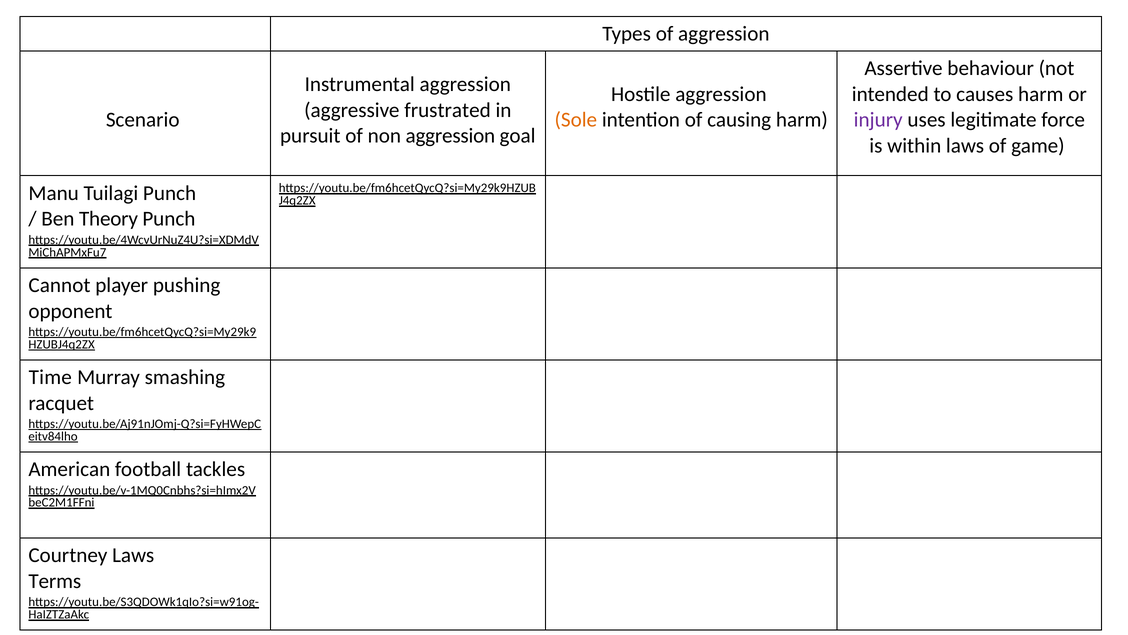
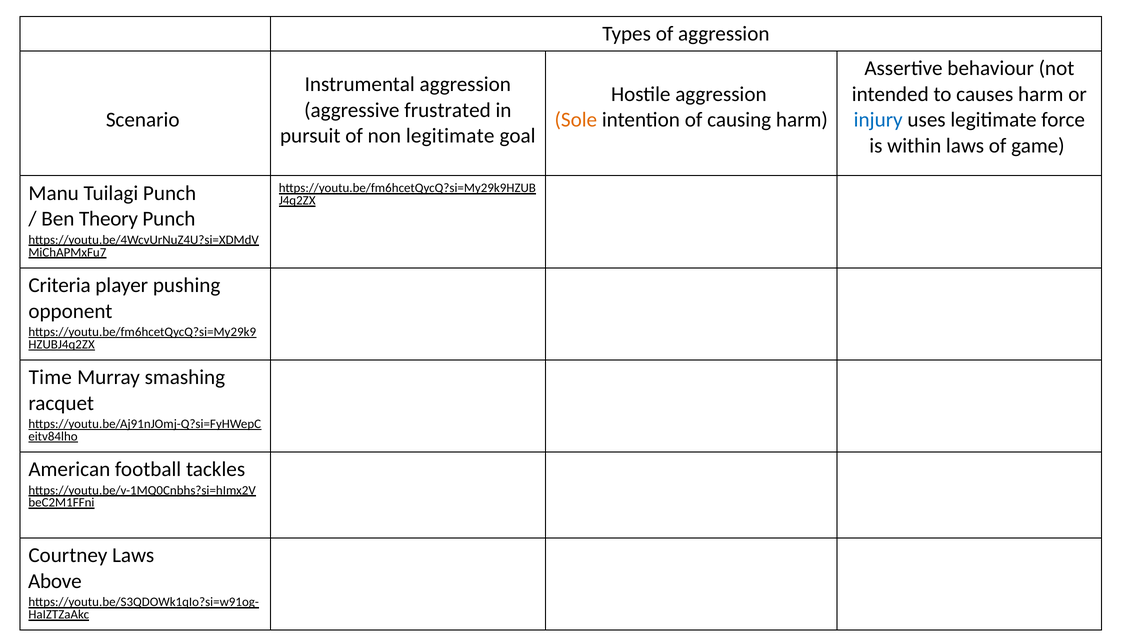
injury colour: purple -> blue (878, 120)
non aggression: aggression -> legitimate (450, 136)
Cannot: Cannot -> Criteria (60, 285)
Terms: Terms -> Above (55, 581)
